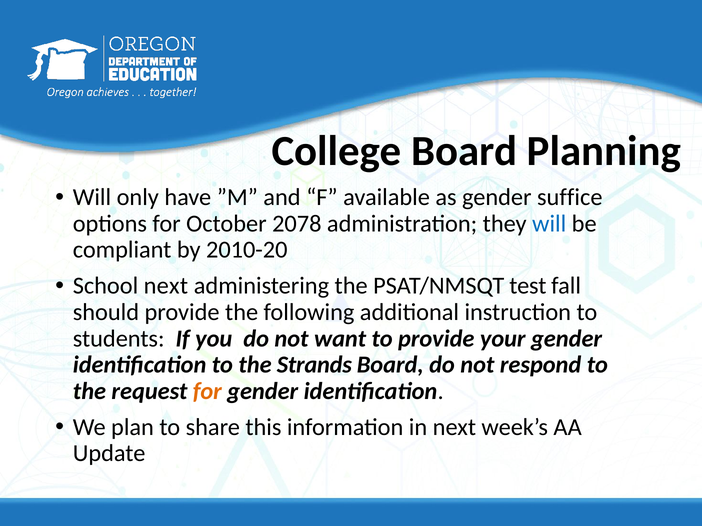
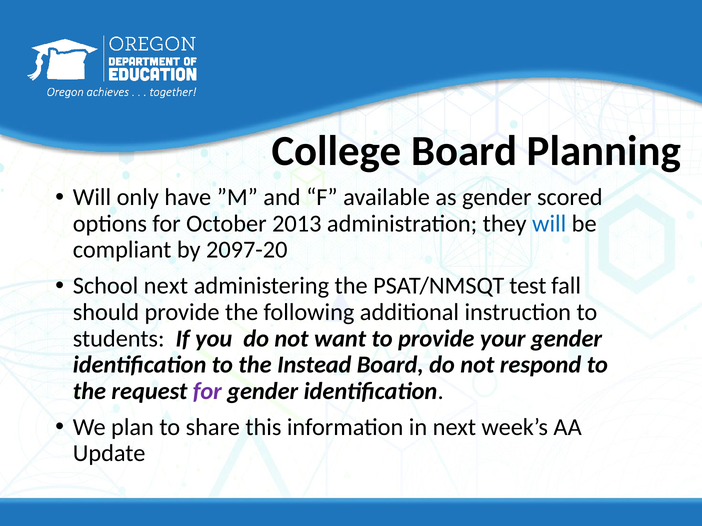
suffice: suffice -> scored (570, 197)
2078: 2078 -> 2013 (297, 224)
2010-20: 2010-20 -> 2097-20 (247, 250)
Strands: Strands -> Instead (314, 365)
for colour: orange -> purple (207, 391)
